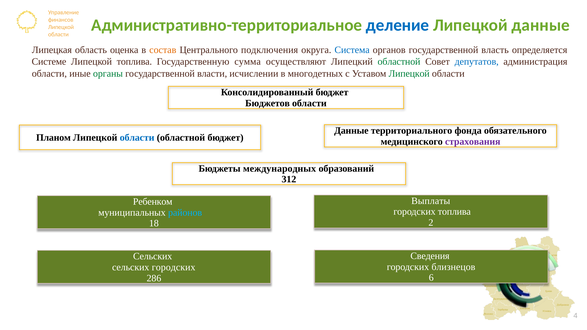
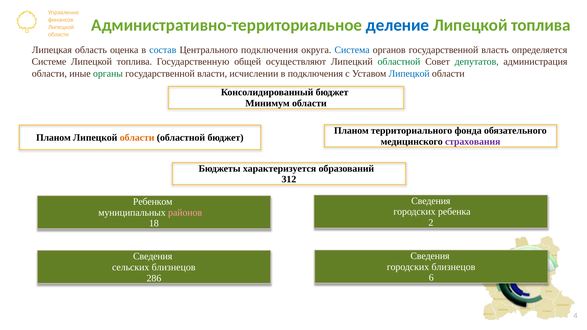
данные: данные -> топлива (541, 25)
состав colour: orange -> blue (163, 50)
сумма: сумма -> общей (248, 62)
депутатов colour: blue -> green (477, 62)
в многодетных: многодетных -> подключения (315, 74)
Липецкой colour: green -> blue (409, 74)
Бюджетов: Бюджетов -> Минимум (267, 103)
Данные: Данные -> Планом (351, 131)
области colour: blue -> orange (137, 138)
международных: международных -> характеризуется (280, 169)
Выплаты: Выплаты -> Сведения (431, 201)
городских топлива: топлива -> ребенка (454, 212)
районов colour: light blue -> pink (185, 213)
Сельских: Сельских -> Сведения (153, 257)
сельских городских: городских -> близнецов (174, 267)
